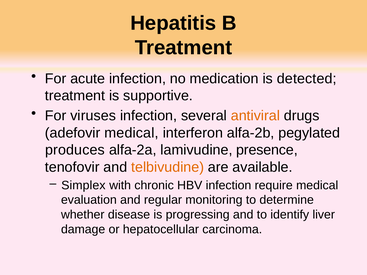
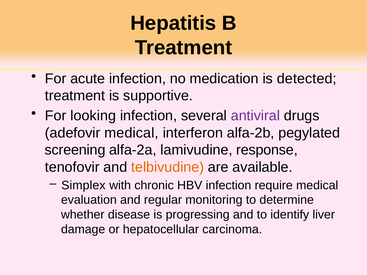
viruses: viruses -> looking (93, 116)
antiviral colour: orange -> purple (255, 116)
produces: produces -> screening (75, 150)
presence: presence -> response (267, 150)
